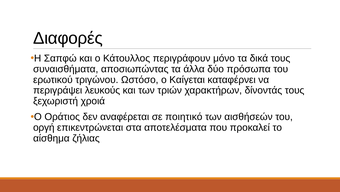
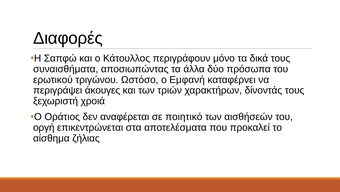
Καίγεται: Καίγεται -> Εμφανή (187, 79)
λευκούς: λευκούς -> άκουγες (102, 90)
